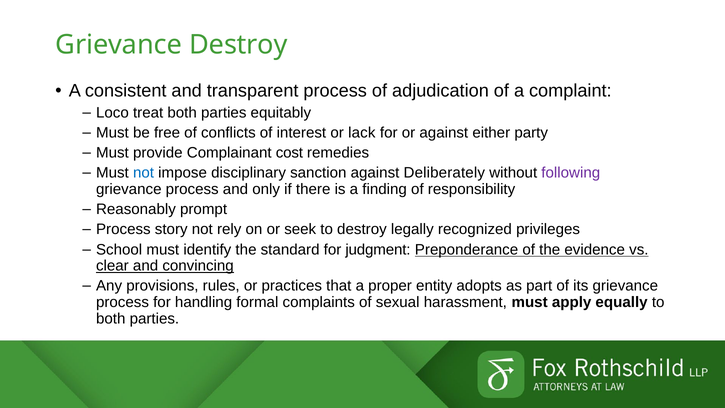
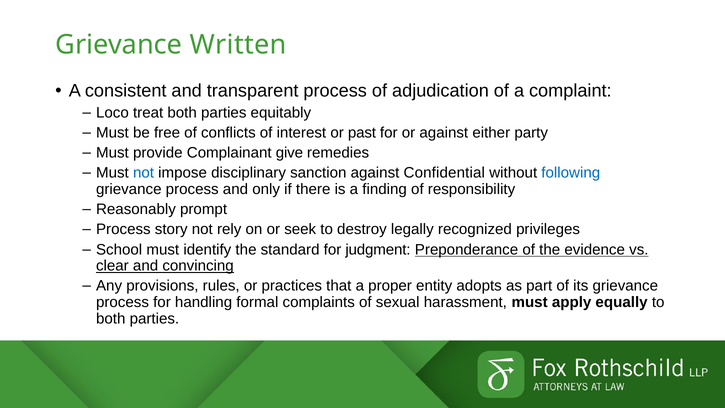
Grievance Destroy: Destroy -> Written (238, 45)
lack: lack -> past (362, 133)
cost: cost -> give (289, 153)
Deliberately: Deliberately -> Confidential (444, 173)
following colour: purple -> blue (571, 173)
